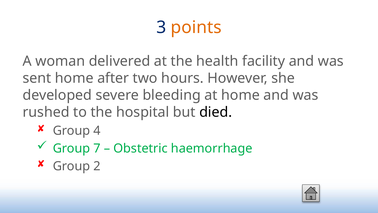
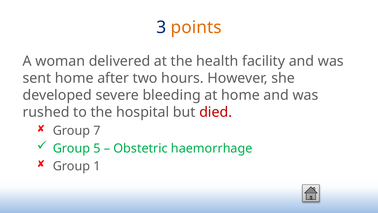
died colour: black -> red (216, 112)
4: 4 -> 7 (97, 131)
7: 7 -> 5 (97, 148)
2: 2 -> 1 (97, 166)
